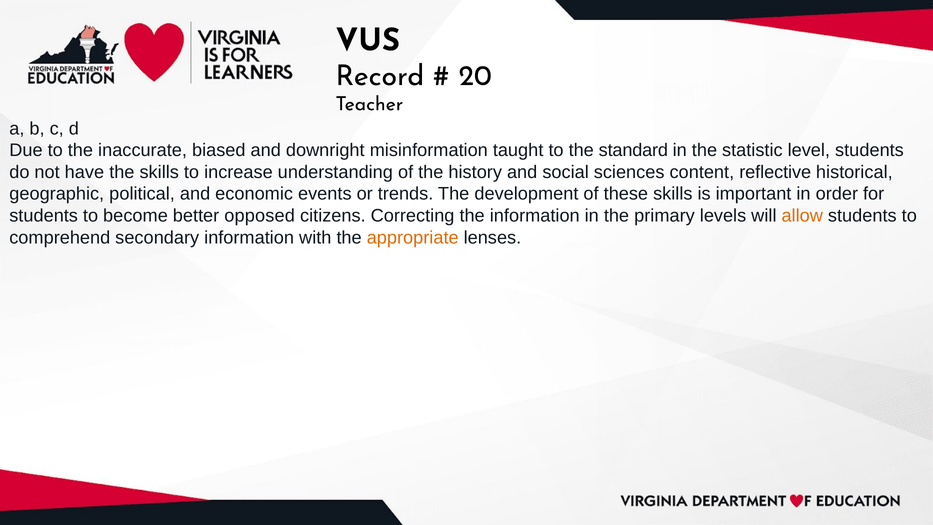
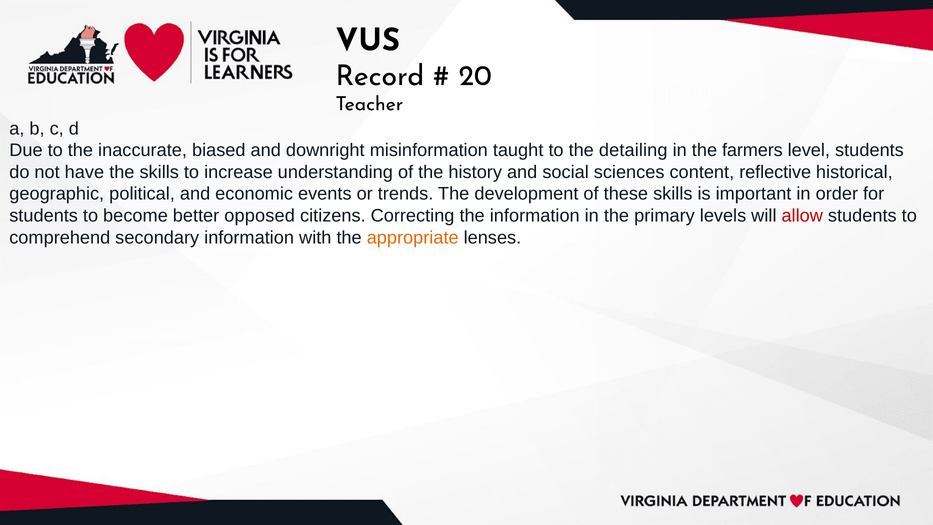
standard: standard -> detailing (633, 150)
statistic: statistic -> farmers (752, 150)
allow colour: orange -> red (802, 216)
